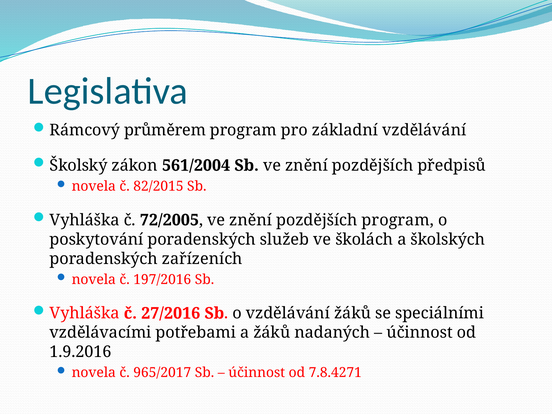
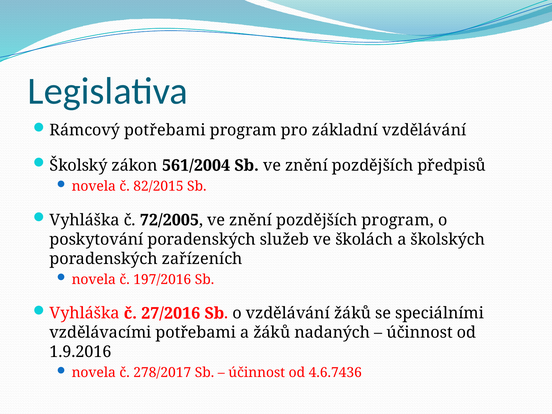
Rámcový průměrem: průměrem -> potřebami (165, 130)
965/2017: 965/2017 -> 278/2017 (162, 373)
7.8.4271: 7.8.4271 -> 4.6.7436 (335, 373)
